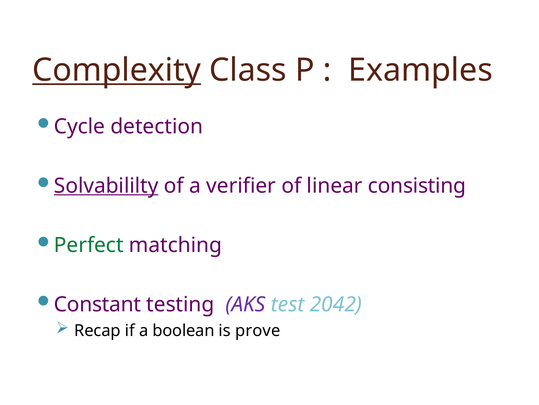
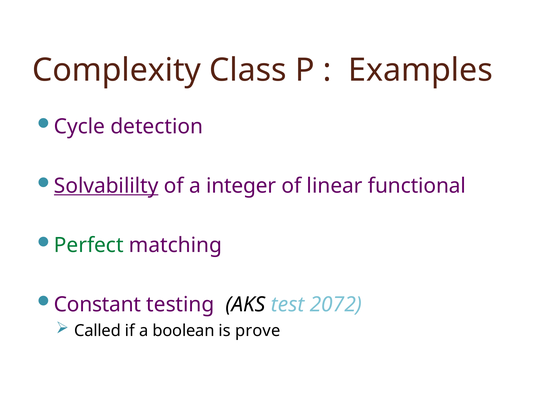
Complexity underline: present -> none (117, 70)
verifier: verifier -> integer (241, 185)
consisting: consisting -> functional (417, 185)
AKS colour: purple -> black (245, 304)
2042: 2042 -> 2072 (336, 304)
Recap: Recap -> Called (98, 330)
